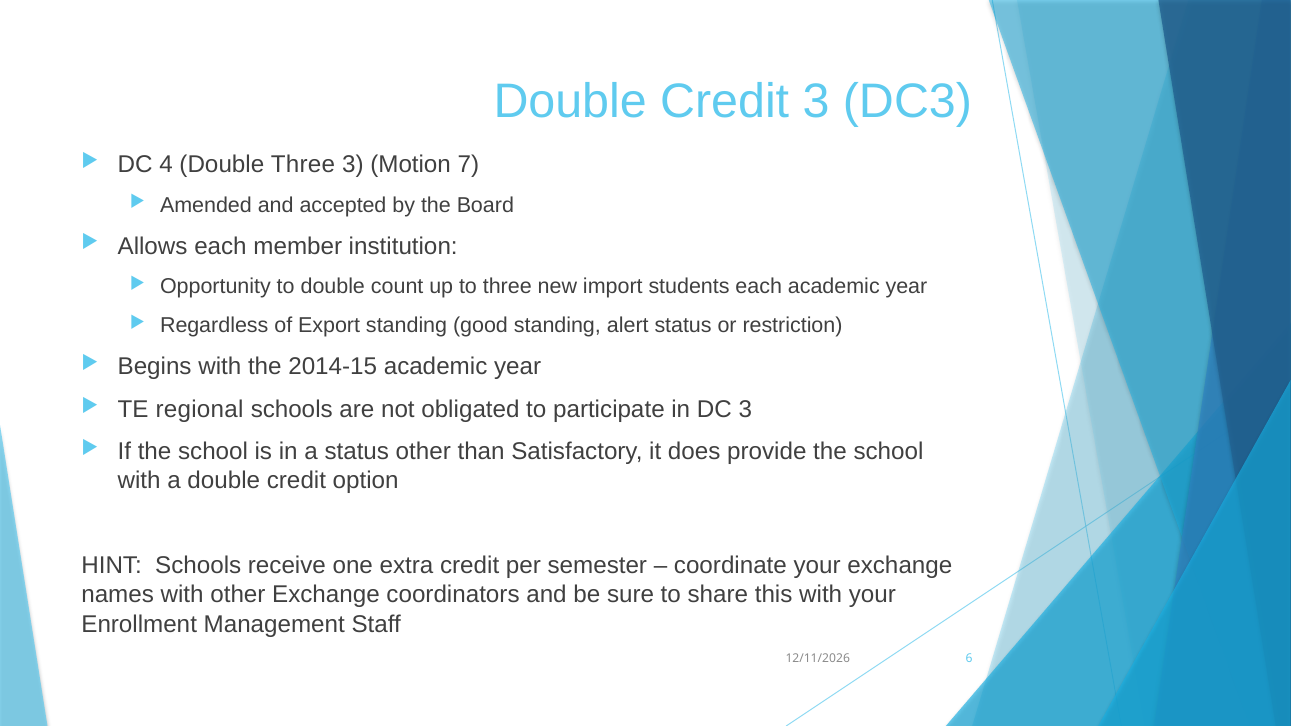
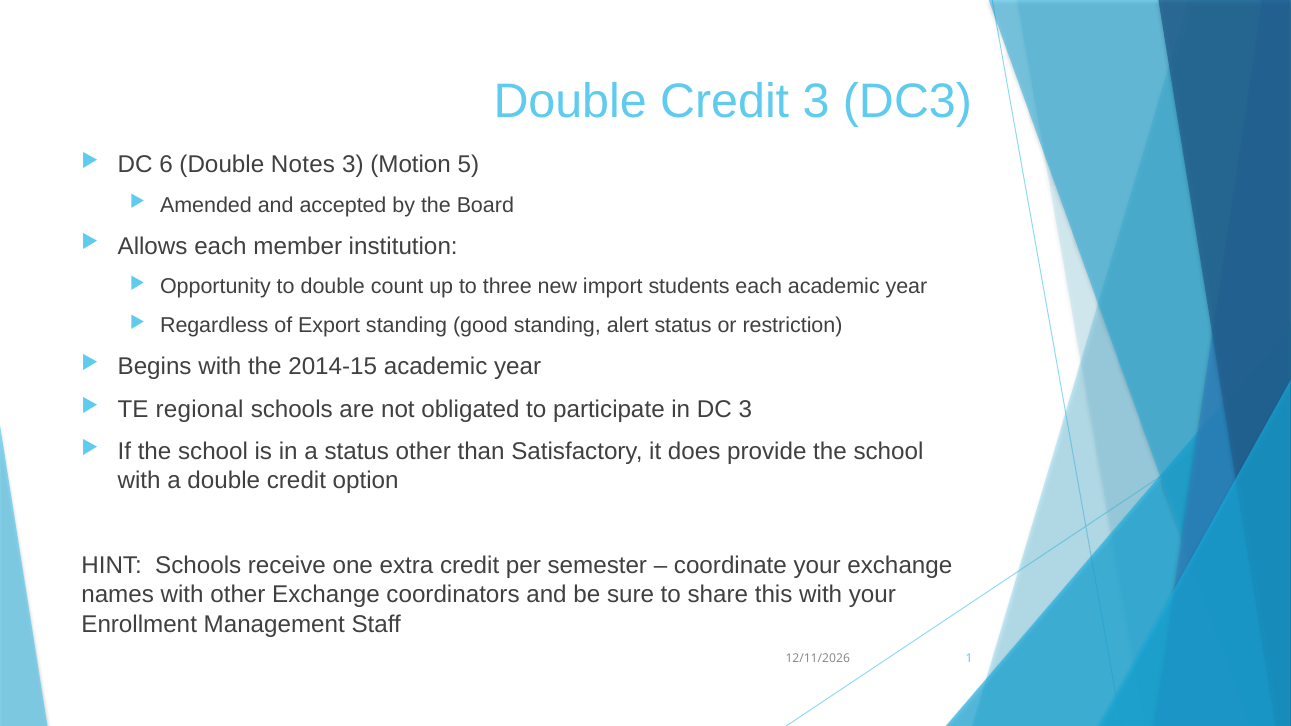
4: 4 -> 6 (166, 164)
Double Three: Three -> Notes (303, 164)
7: 7 -> 5 (468, 164)
6: 6 -> 1 (969, 659)
